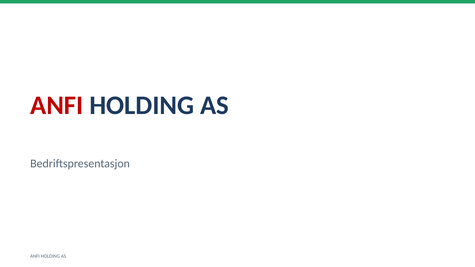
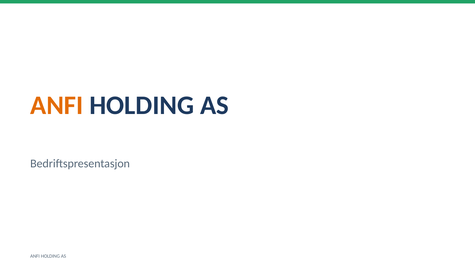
ANFI colour: red -> orange (57, 105)
